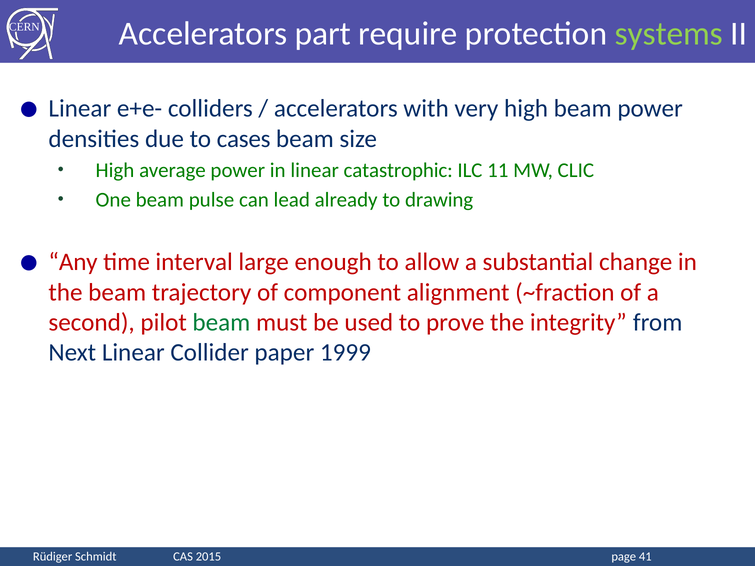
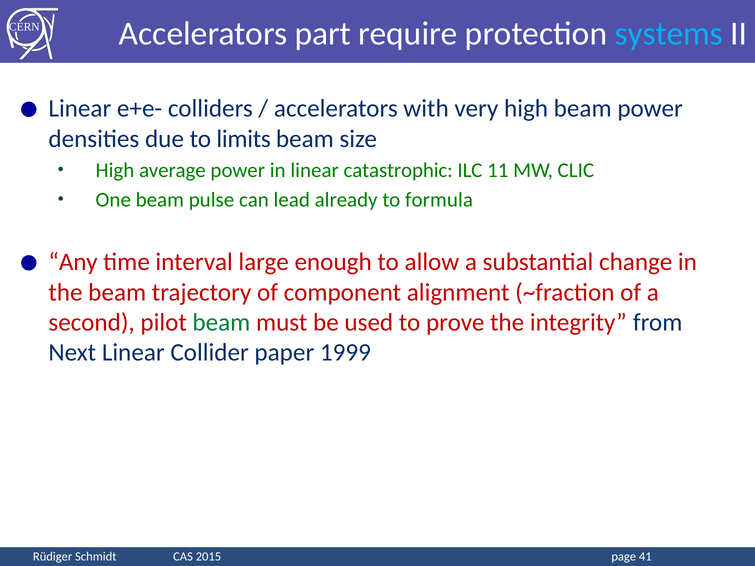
systems colour: light green -> light blue (669, 34)
cases: cases -> limits (244, 139)
drawing: drawing -> formula (439, 200)
